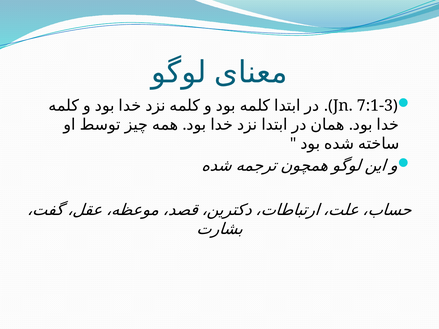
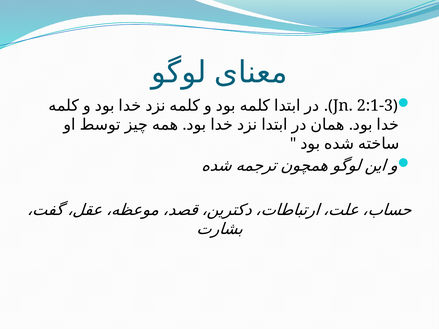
7:1-3: 7:1-3 -> 2:1-3 (375, 106)
